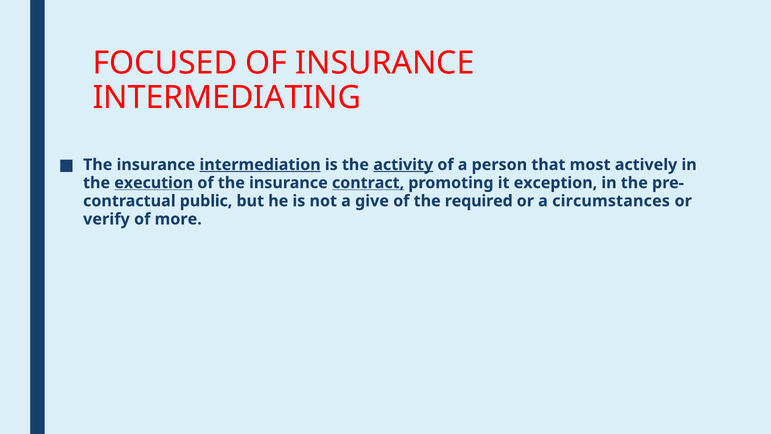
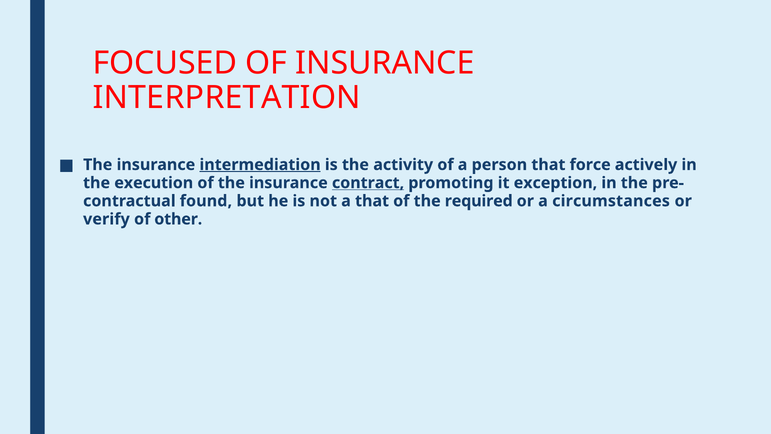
INTERMEDIATING: INTERMEDIATING -> INTERPRETATION (227, 97)
activity underline: present -> none (403, 165)
most: most -> force (590, 165)
execution underline: present -> none (154, 183)
public: public -> found (206, 201)
a give: give -> that (372, 201)
more: more -> other (178, 219)
